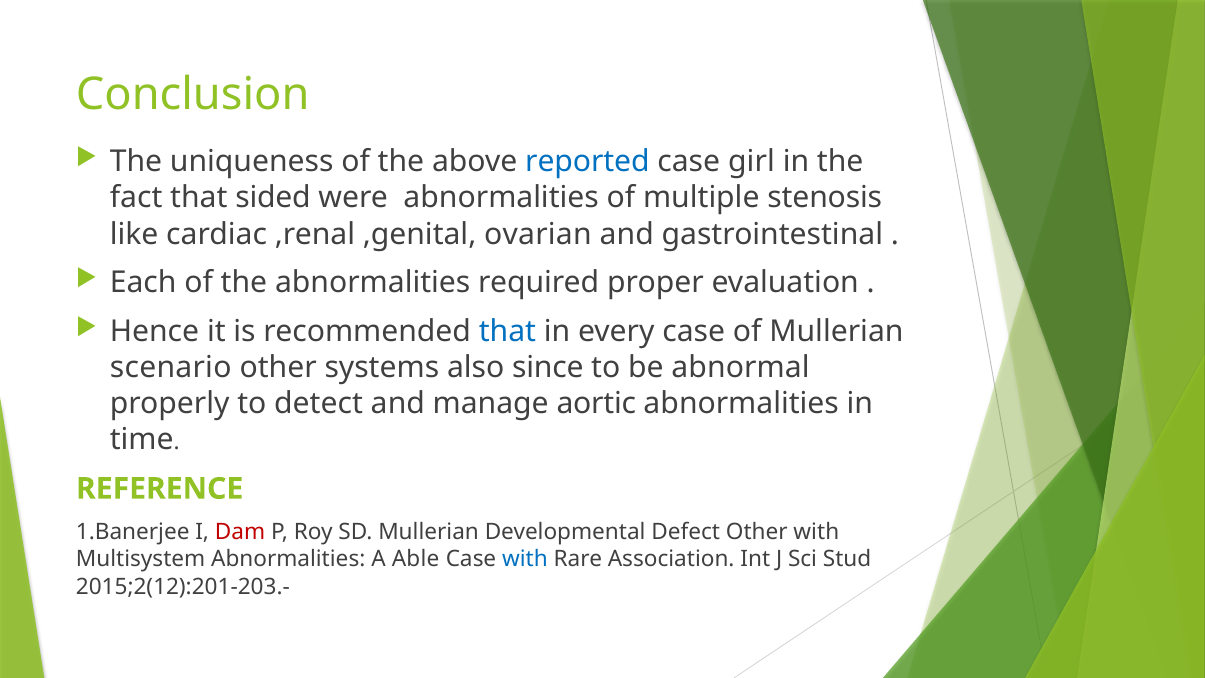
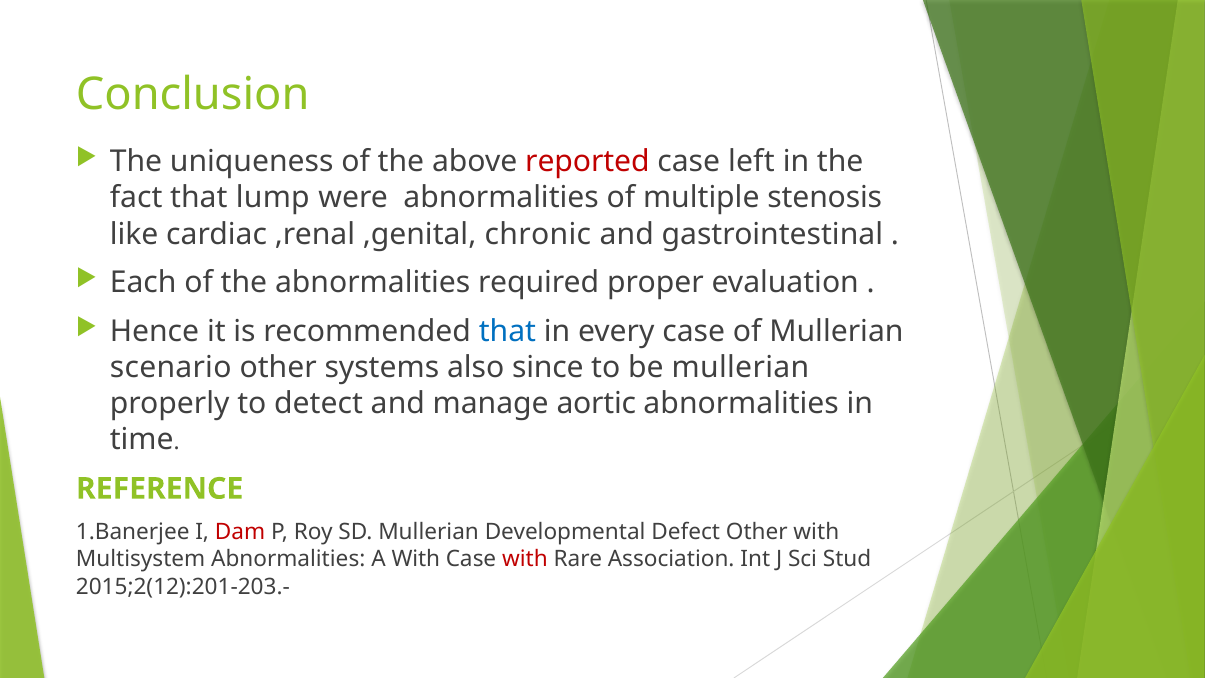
reported colour: blue -> red (587, 162)
girl: girl -> left (751, 162)
sided: sided -> lump (273, 198)
ovarian: ovarian -> chronic (538, 234)
be abnormal: abnormal -> mullerian (740, 368)
A Able: Able -> With (416, 559)
with colour: blue -> red (525, 559)
